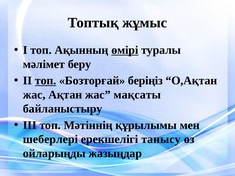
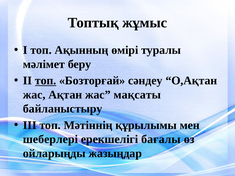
өмірі underline: present -> none (125, 50)
беріңіз: беріңіз -> сәндеу (145, 81)
танысу: танысу -> бағалы (161, 139)
